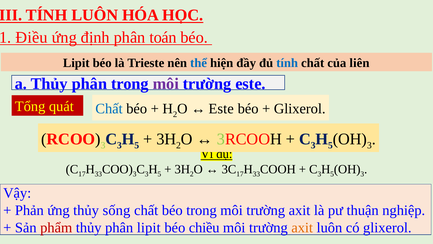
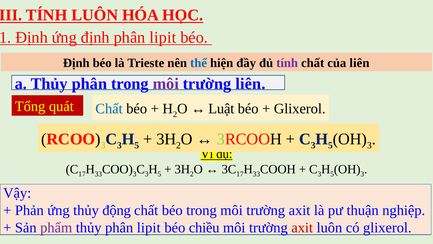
Điều: Điều -> Định (32, 37)
toán: toán -> lipit (163, 37)
Lipit: Lipit -> Định (76, 63)
tính colour: blue -> purple (287, 63)
trường este: este -> liên (250, 83)
Este: Este -> Luật (221, 109)
sống: sống -> động (117, 210)
phẩm colour: red -> purple (56, 227)
axit colour: orange -> red (302, 227)
